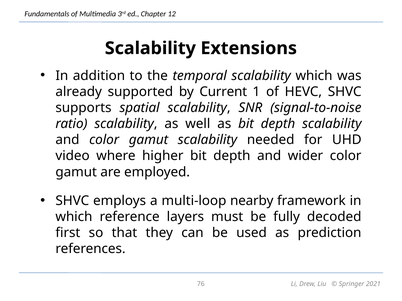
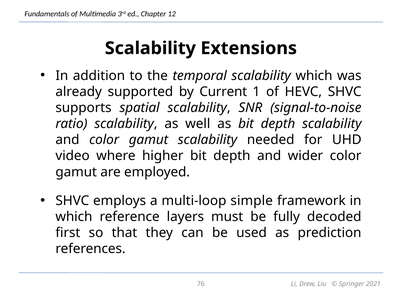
nearby: nearby -> simple (252, 201)
